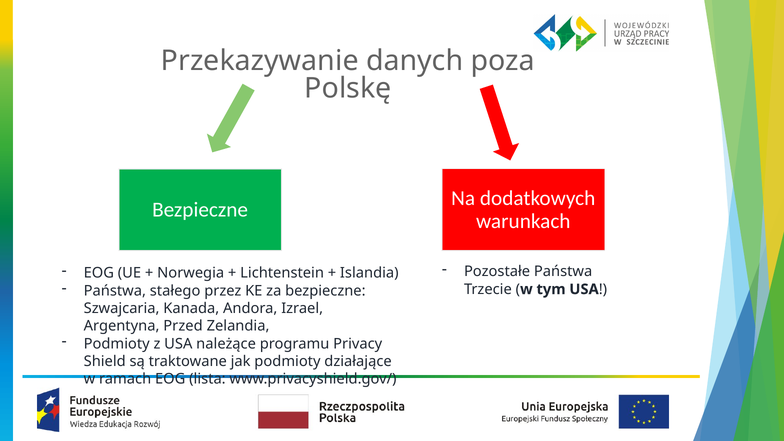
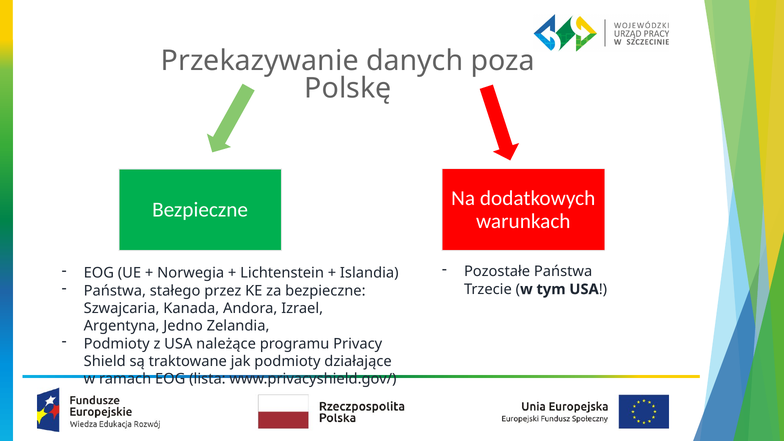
Przed: Przed -> Jedno (183, 326)
